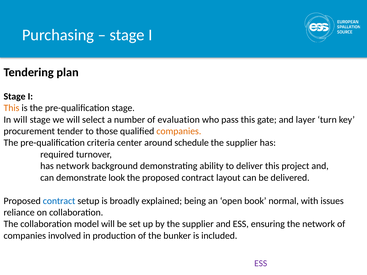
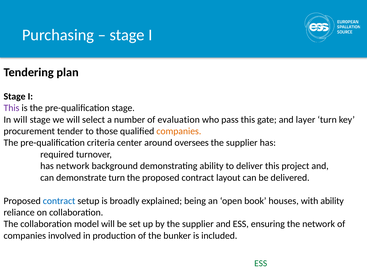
This colour: orange -> purple (11, 108)
schedule: schedule -> oversees (192, 143)
demonstrate look: look -> turn (117, 178)
normal: normal -> houses (284, 201)
with issues: issues -> ability (332, 201)
ESS colour: purple -> green (261, 264)
